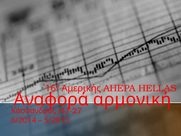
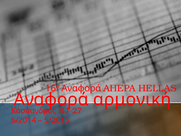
Αμερικής: Αμερικής -> Αναφορά (81, 88)
